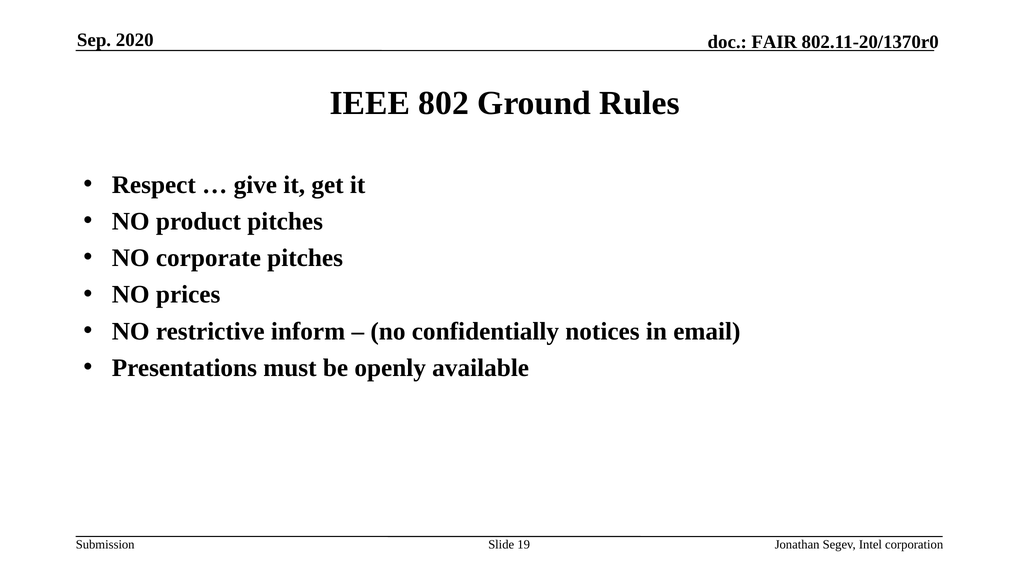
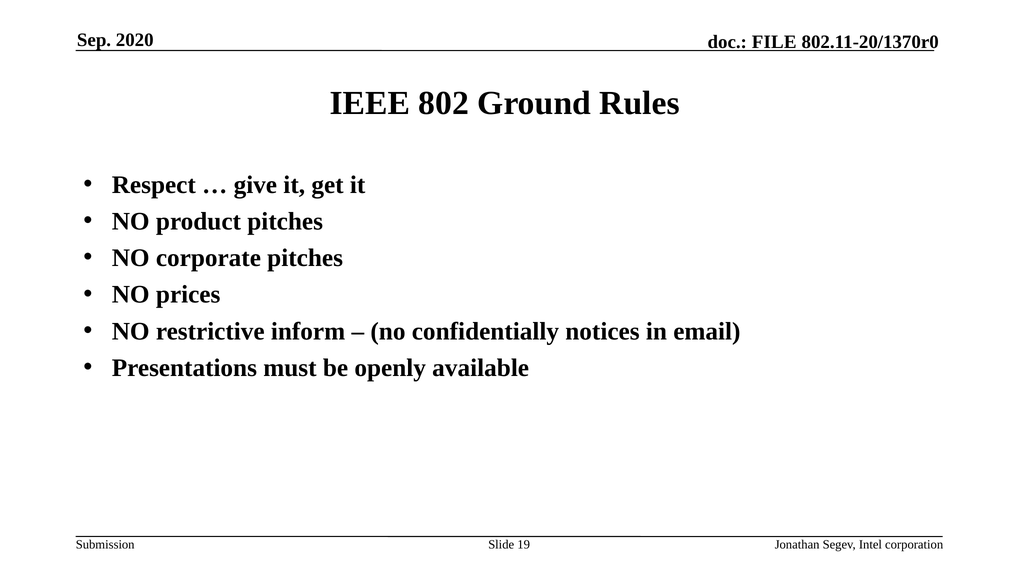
FAIR: FAIR -> FILE (774, 42)
